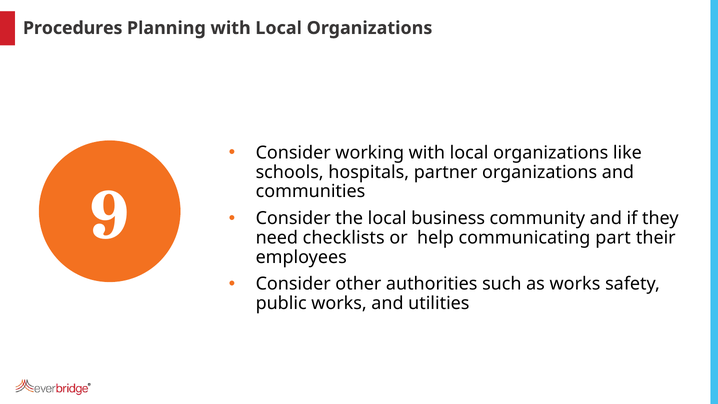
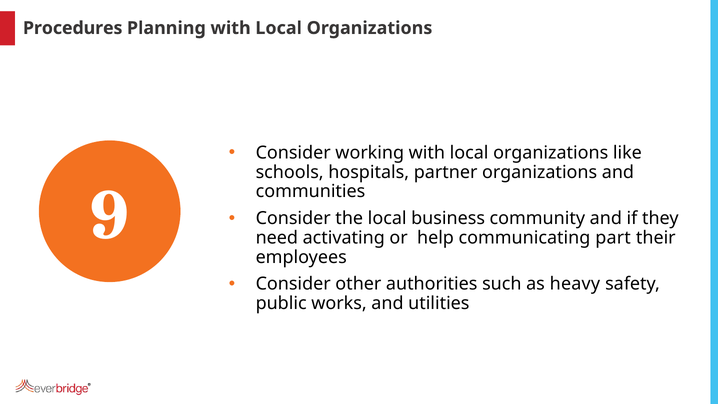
checklists: checklists -> activating (344, 238)
as works: works -> heavy (575, 284)
